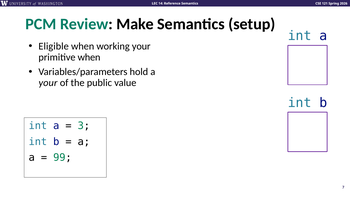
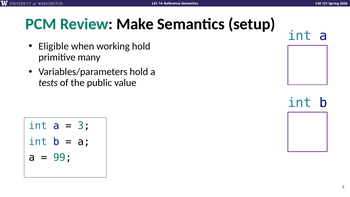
working your: your -> hold (141, 46)
primitive when: when -> many (89, 57)
your: your -> tests (48, 83)
